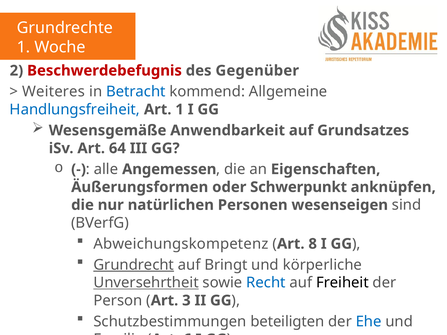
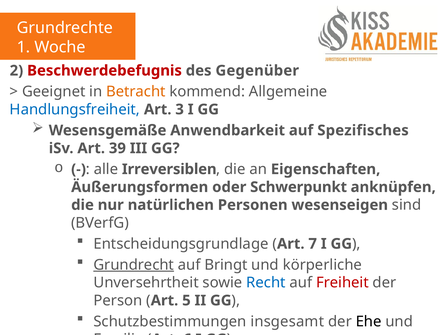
Weiteres: Weiteres -> Geeignet (54, 92)
Betracht colour: blue -> orange (136, 92)
Art 1: 1 -> 3 (180, 110)
Grundsatzes: Grundsatzes -> Spezifisches (363, 131)
64: 64 -> 39 (117, 148)
Angemessen: Angemessen -> Irreversiblen (169, 169)
Abweichungskompetenz: Abweichungskompetenz -> Entscheidungsgrundlage (181, 244)
8: 8 -> 7 (313, 244)
Unversehrtheit underline: present -> none (146, 283)
Freiheit colour: black -> red (342, 283)
3: 3 -> 5 (186, 301)
beteiligten: beteiligten -> insgesamt (287, 322)
Ehe colour: blue -> black (369, 322)
